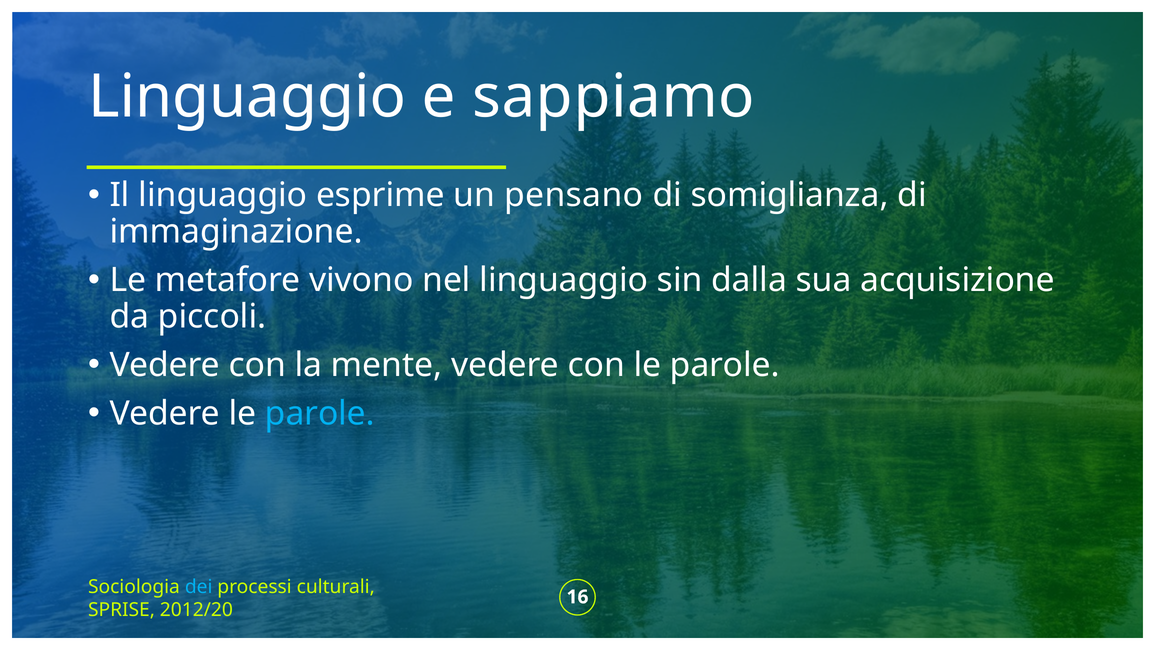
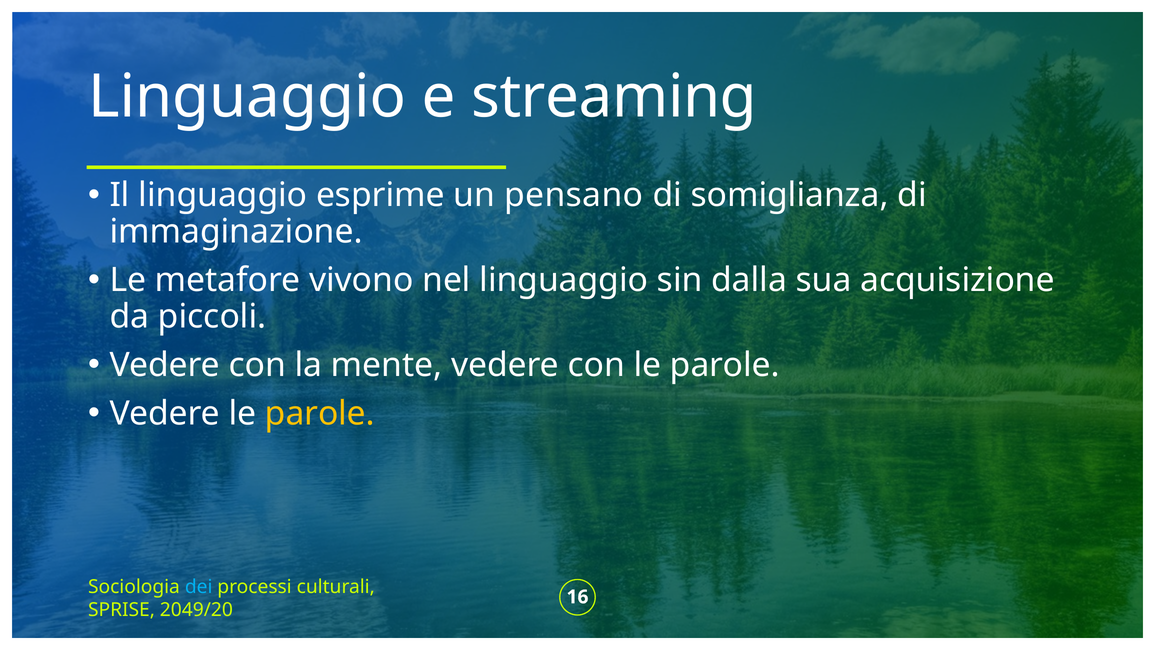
sappiamo: sappiamo -> streaming (614, 97)
parole colour: light blue -> yellow (320, 413)
2012/20: 2012/20 -> 2049/20 (196, 610)
